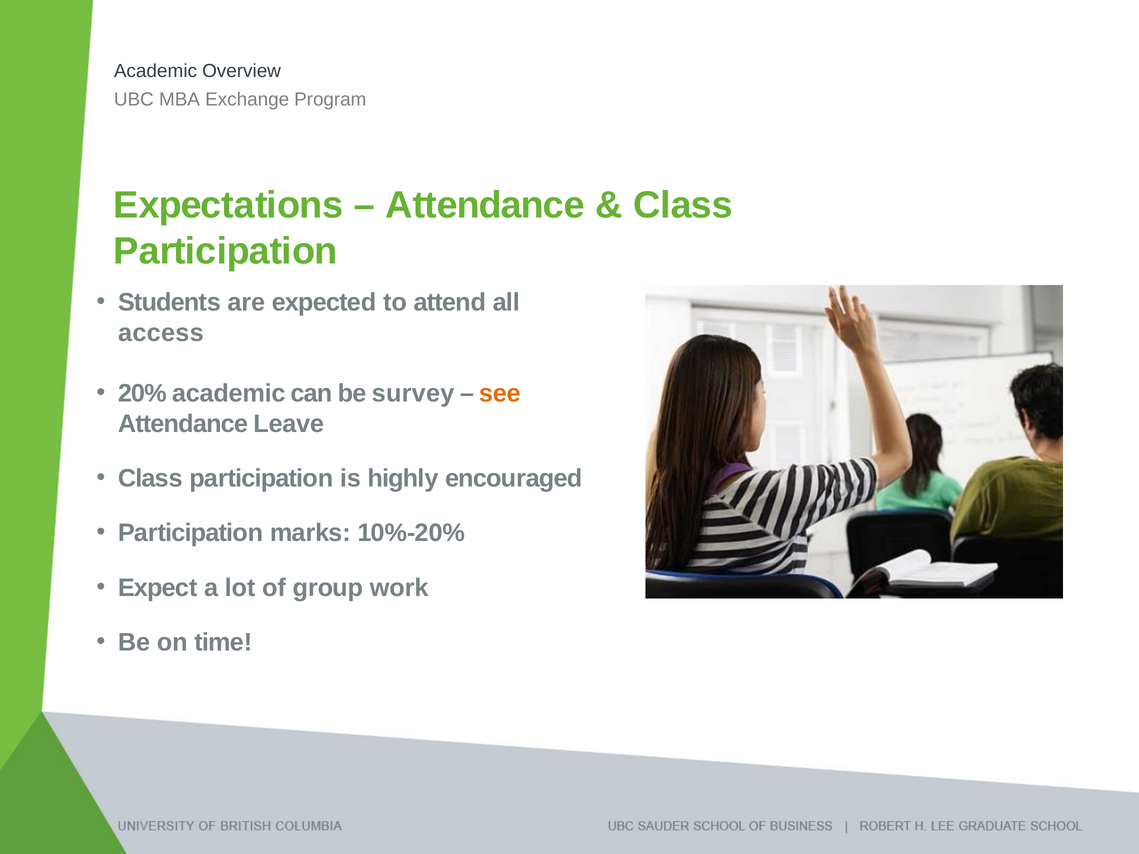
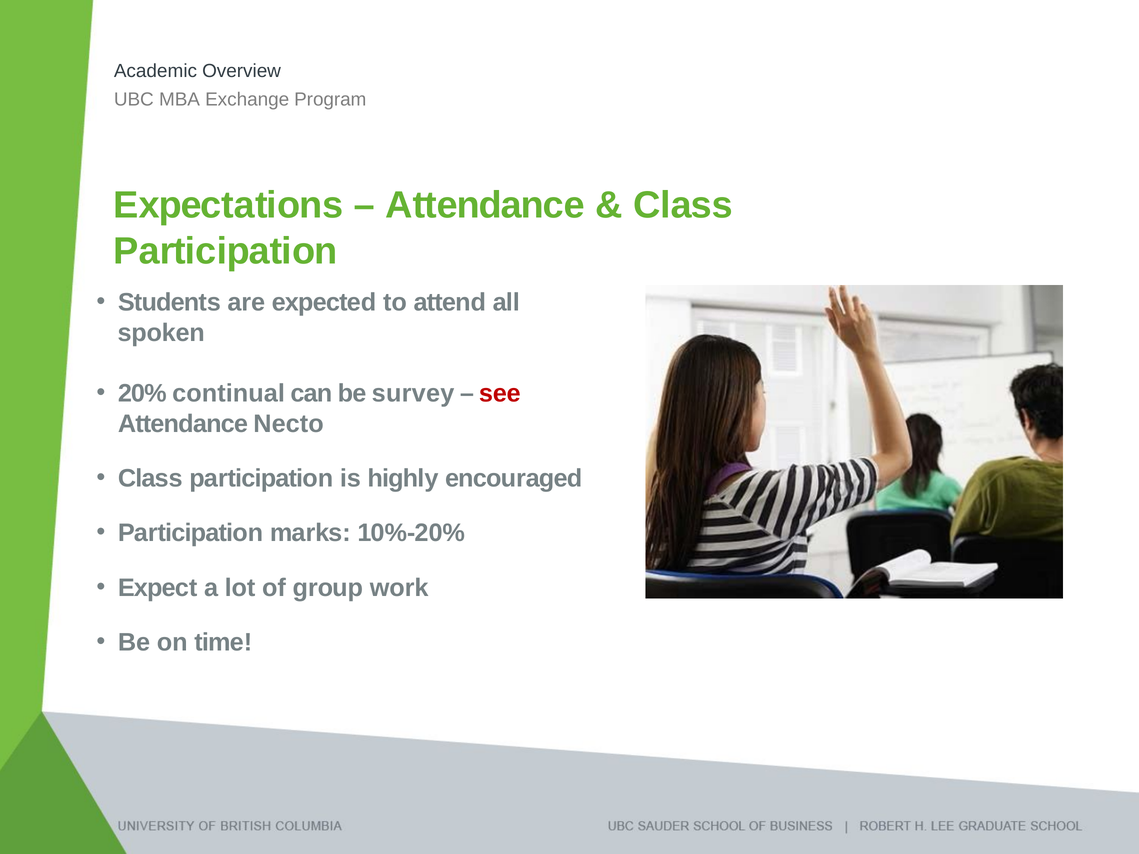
access: access -> spoken (161, 333)
20% academic: academic -> continual (229, 393)
see colour: orange -> red (500, 393)
Leave: Leave -> Necto (289, 424)
